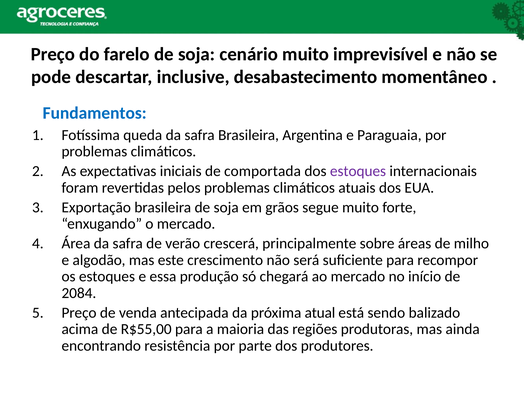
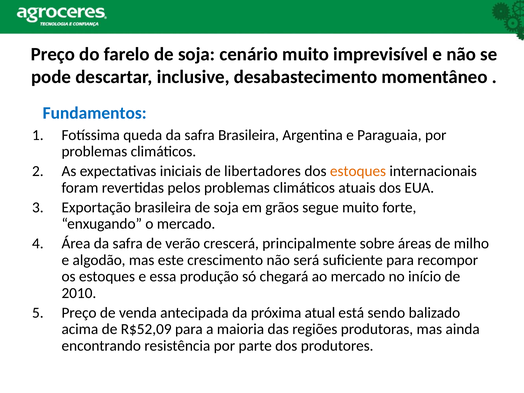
comportada: comportada -> libertadores (262, 171)
estoques colour: purple -> orange (358, 171)
2084: 2084 -> 2010 (79, 293)
R$55,00: R$55,00 -> R$52,09 (146, 329)
